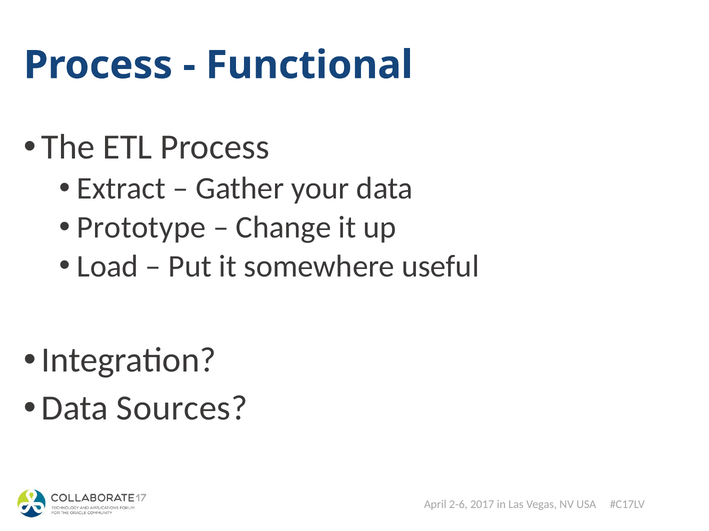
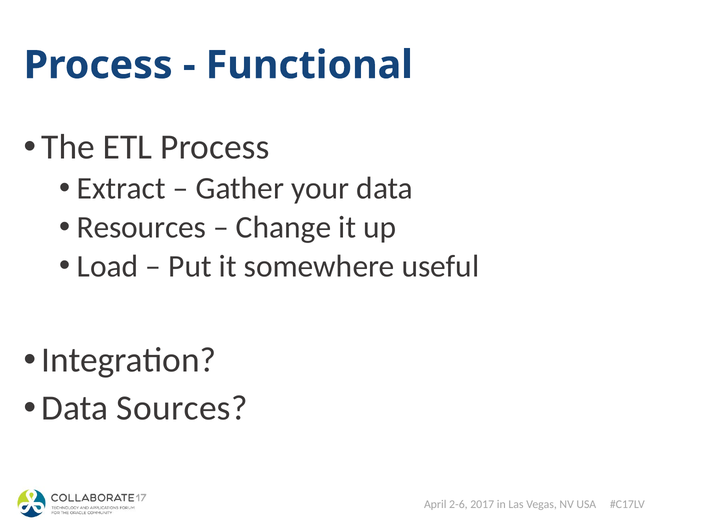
Prototype: Prototype -> Resources (141, 228)
